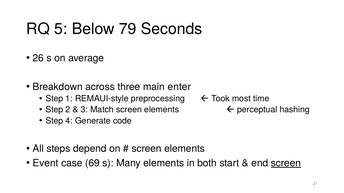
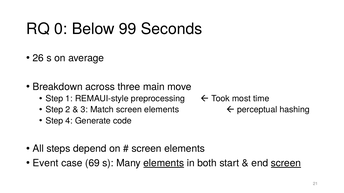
5: 5 -> 0 (61, 29)
79: 79 -> 99 (128, 29)
enter: enter -> move (179, 87)
elements underline: none -> present (164, 163)
